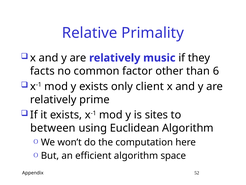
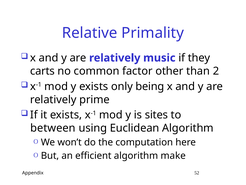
facts: facts -> carts (42, 71)
6: 6 -> 2 (216, 71)
client: client -> being (150, 86)
space: space -> make (173, 155)
